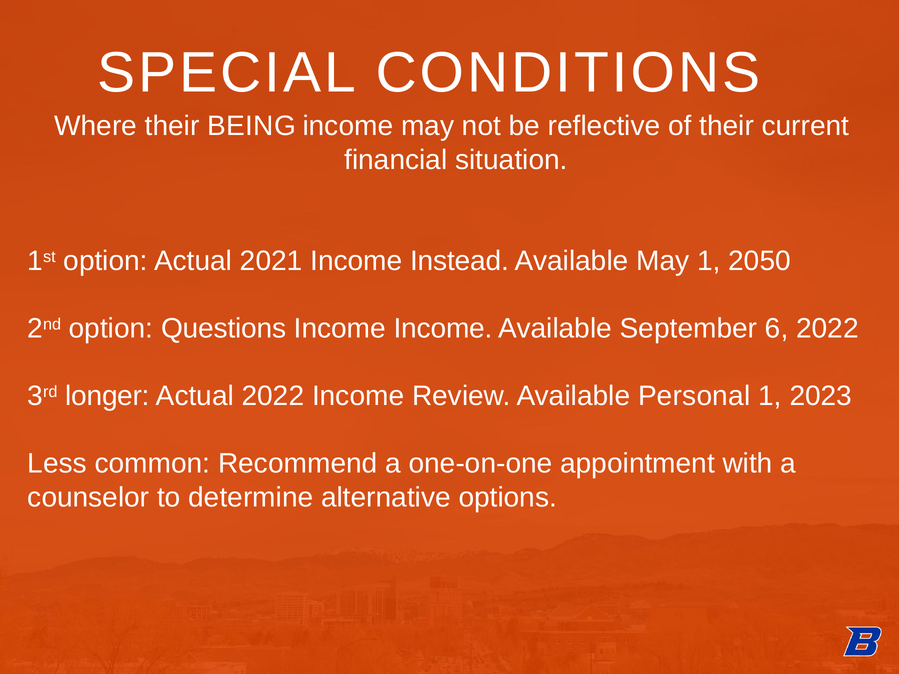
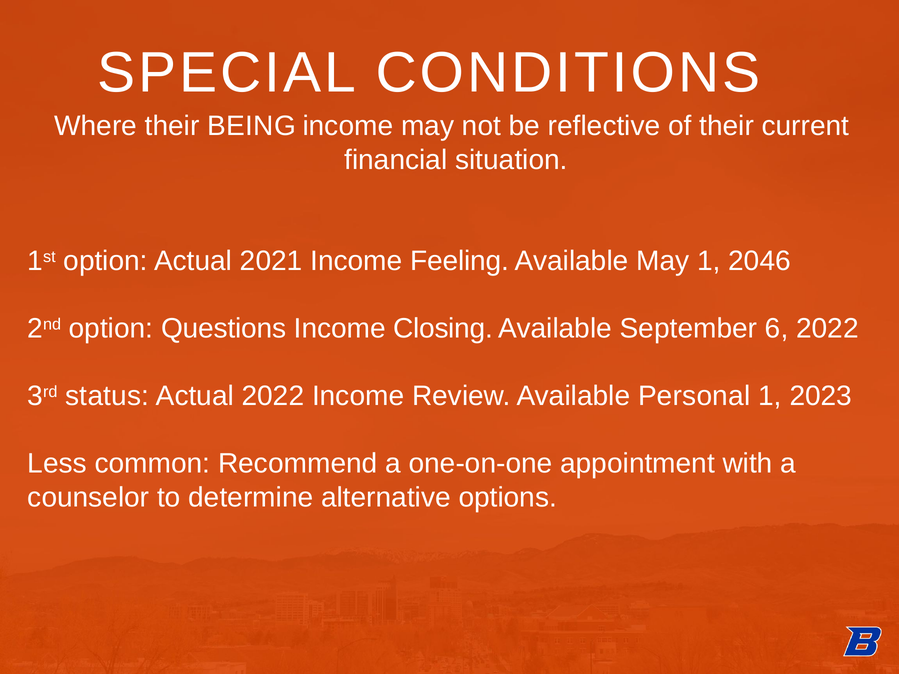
Instead: Instead -> Feeling (460, 261)
2050: 2050 -> 2046 (760, 261)
Income Income: Income -> Closing (443, 329)
longer: longer -> status (107, 396)
